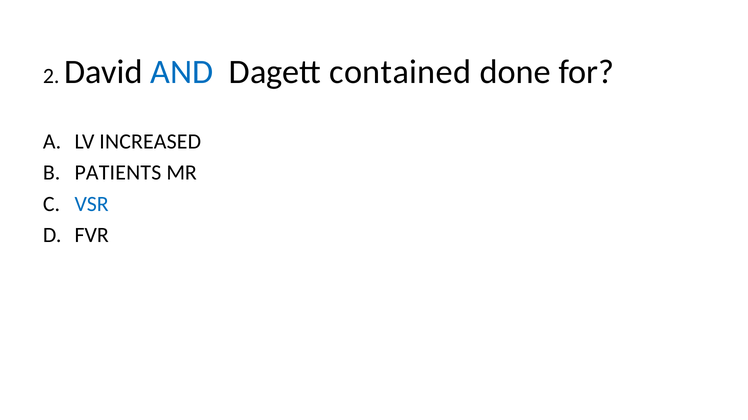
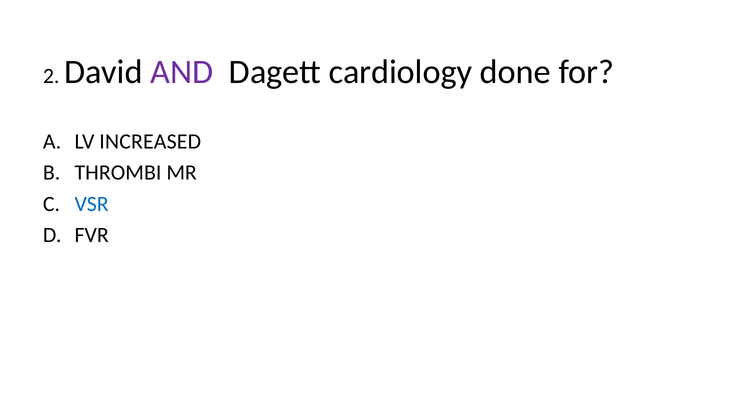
AND colour: blue -> purple (182, 72)
contained: contained -> cardiology (400, 72)
PATIENTS: PATIENTS -> THROMBI (118, 173)
